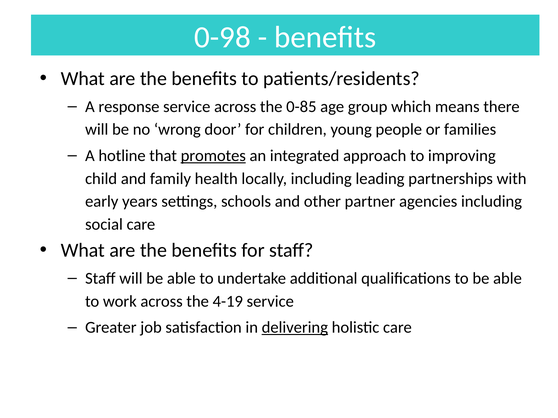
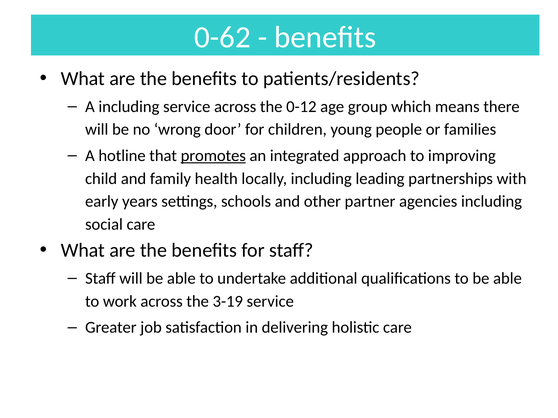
0-98: 0-98 -> 0-62 (222, 37)
A response: response -> including (129, 107)
0-85: 0-85 -> 0-12 (301, 107)
4-19: 4-19 -> 3-19 (228, 302)
delivering underline: present -> none (295, 328)
